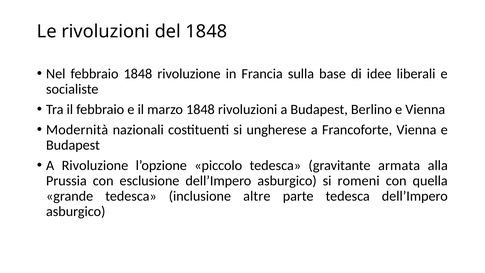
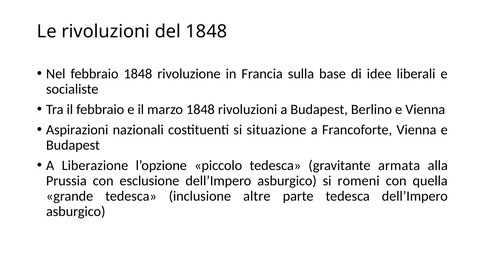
Modernità: Modernità -> Aspirazioni (77, 130)
ungherese: ungherese -> situazione (276, 130)
A Rivoluzione: Rivoluzione -> Liberazione (95, 165)
